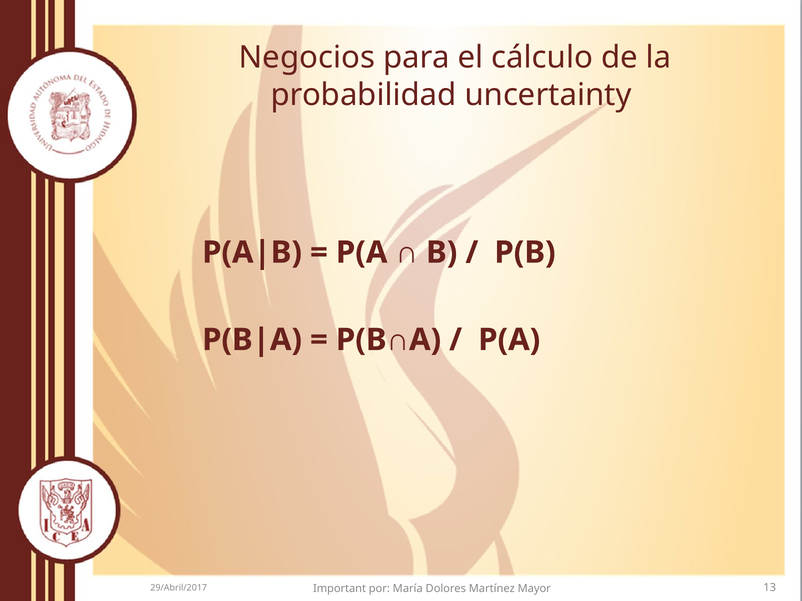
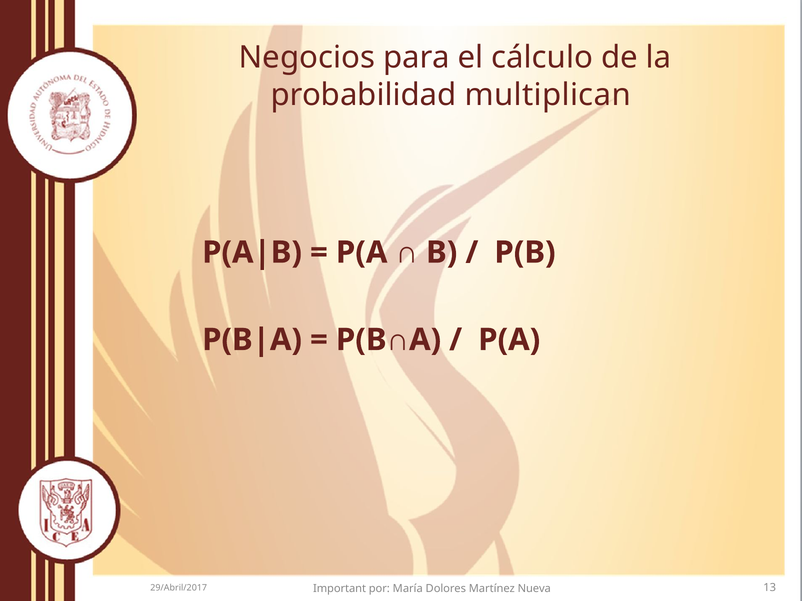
uncertainty: uncertainty -> multiplican (548, 95)
Mayor: Mayor -> Nueva (534, 589)
